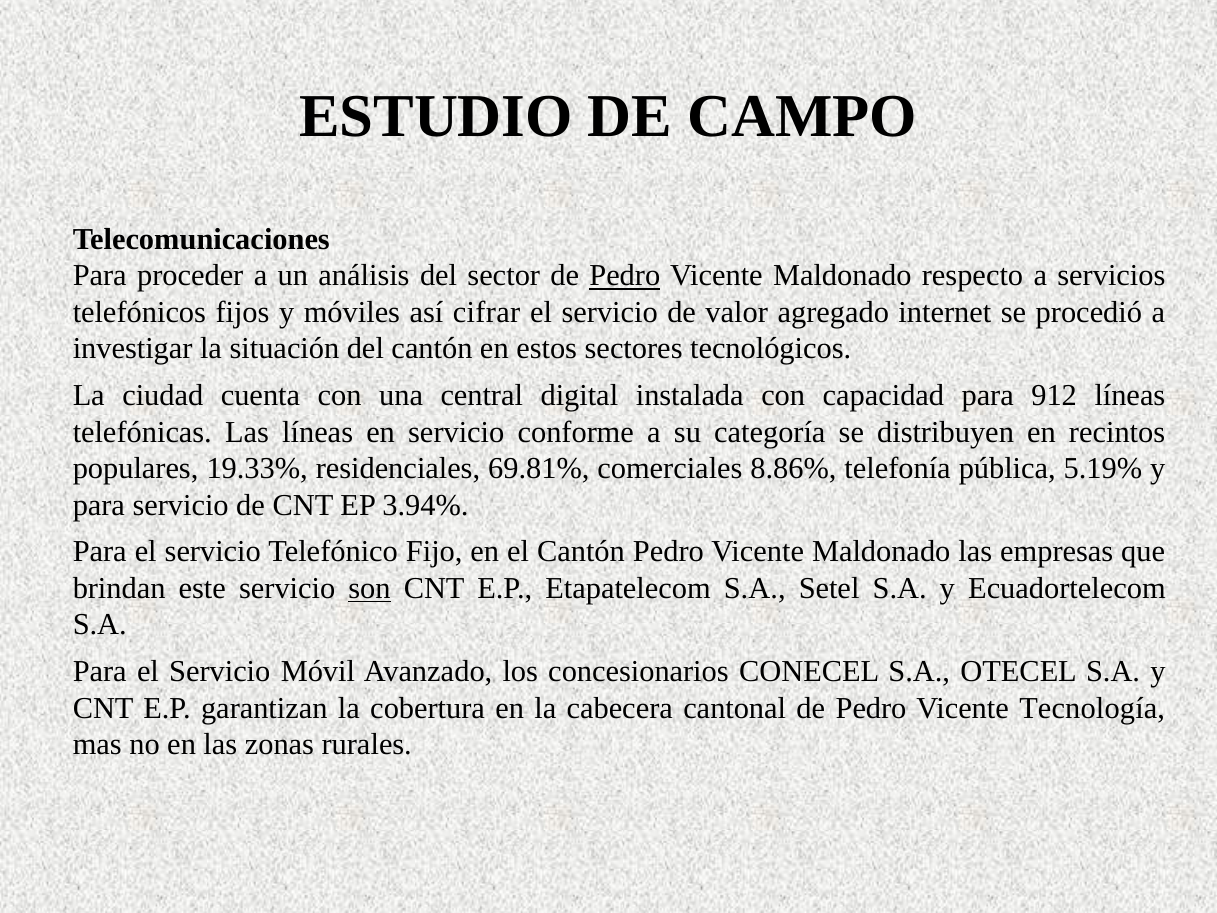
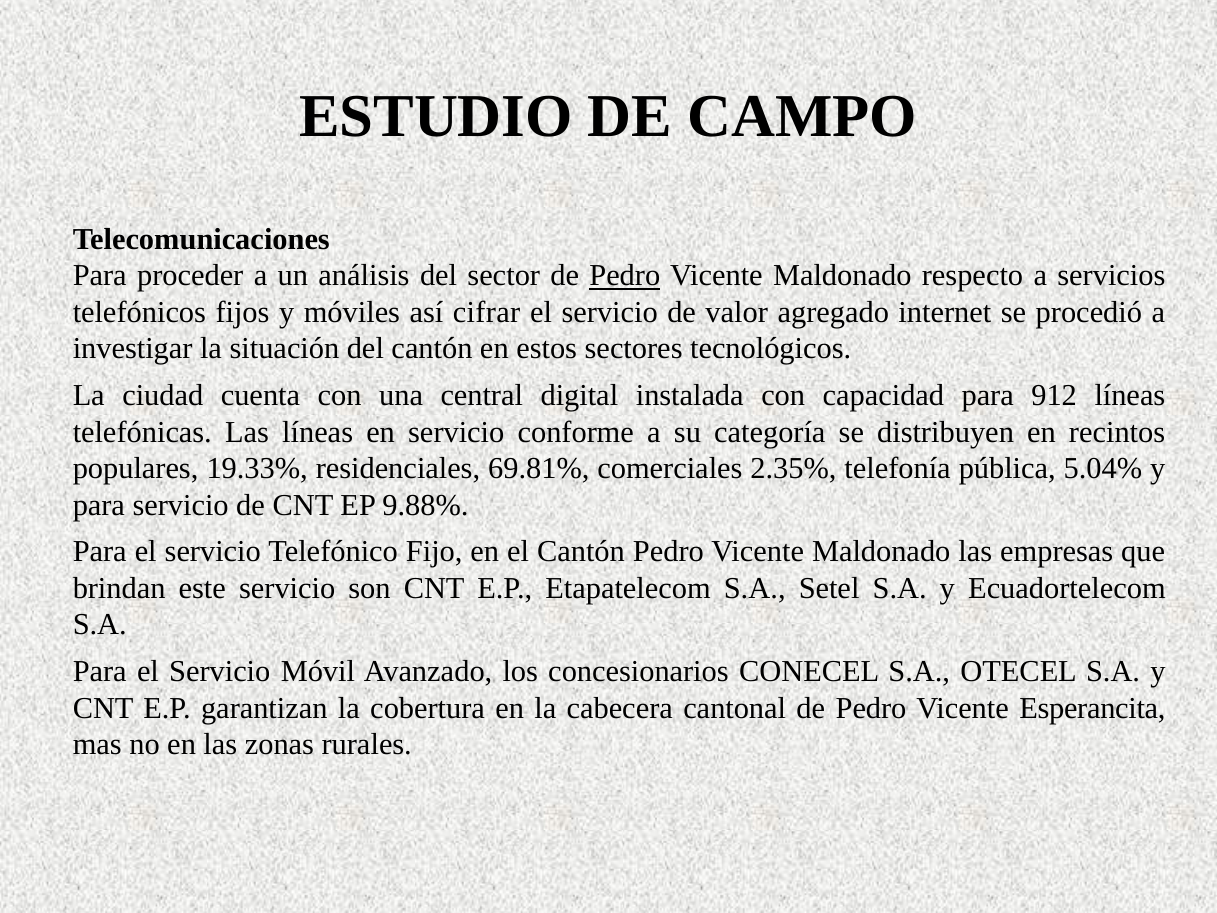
8.86%: 8.86% -> 2.35% (793, 469)
5.19%: 5.19% -> 5.04% (1103, 469)
3.94%: 3.94% -> 9.88% (425, 505)
son underline: present -> none (370, 588)
Tecnología: Tecnología -> Esperancita (1092, 708)
